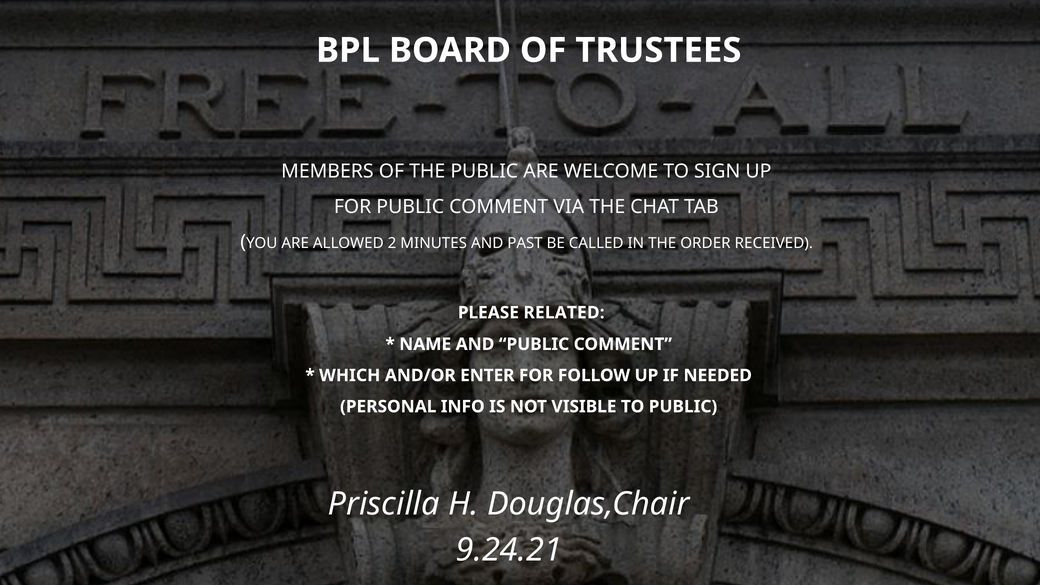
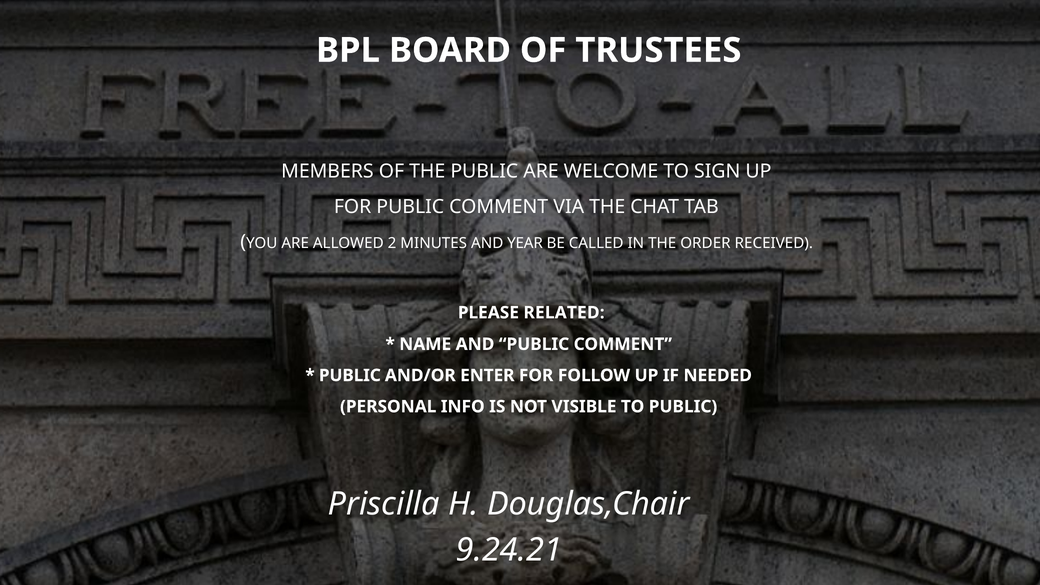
PAST: PAST -> YEAR (525, 243)
WHICH: WHICH -> PUBLIC (350, 375)
